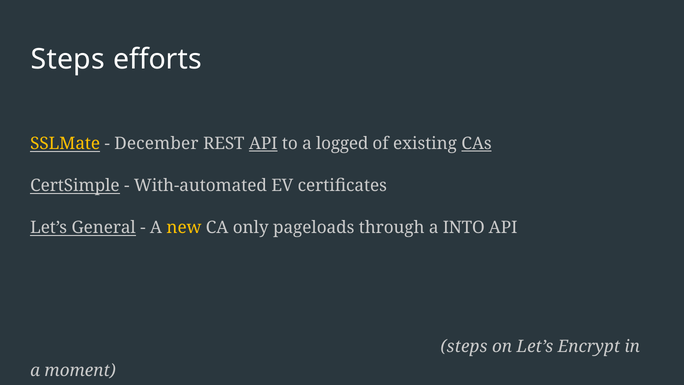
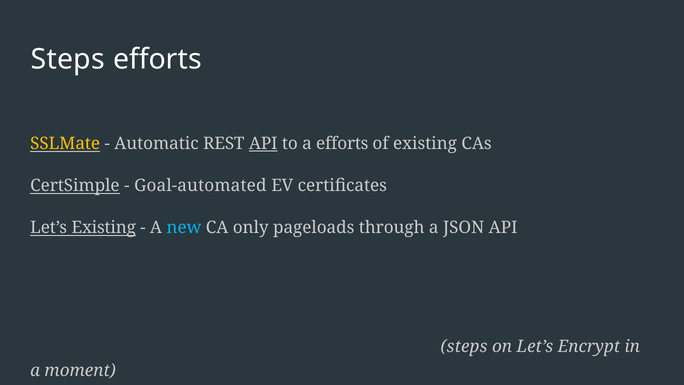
December: December -> Automatic (156, 144)
a logged: logged -> efforts (342, 144)
CAs underline: present -> none (477, 144)
With-automated: With-automated -> Goal-automated (200, 186)
Let’s General: General -> Existing (104, 228)
new colour: yellow -> light blue (184, 228)
INTO: INTO -> JSON (464, 228)
